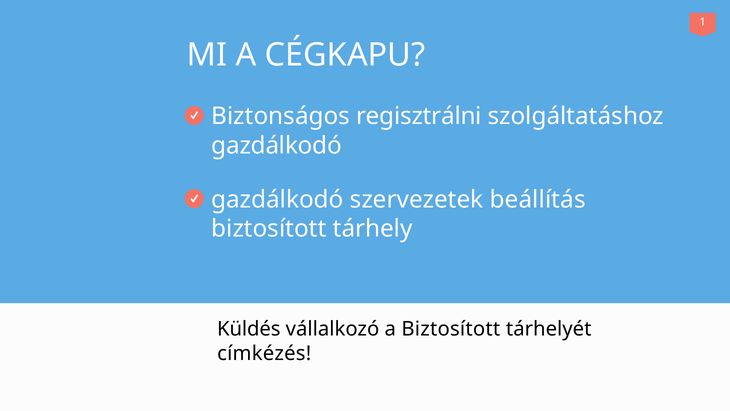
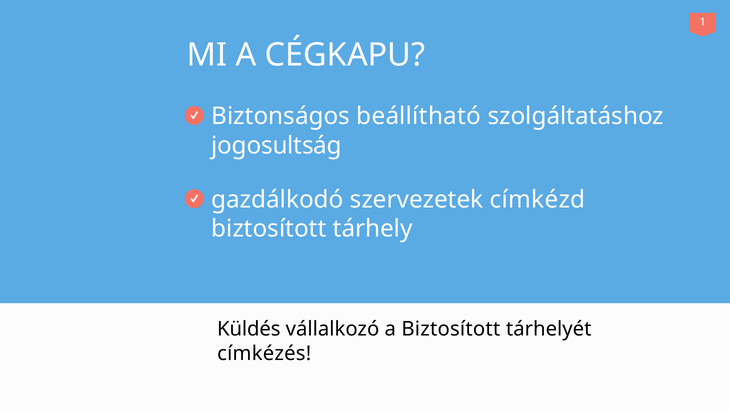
regisztrálni: regisztrálni -> beállítható (419, 116)
gazdálkodó: gazdálkodó -> jogosultság (277, 146)
beállítás: beállítás -> címkézd (538, 199)
